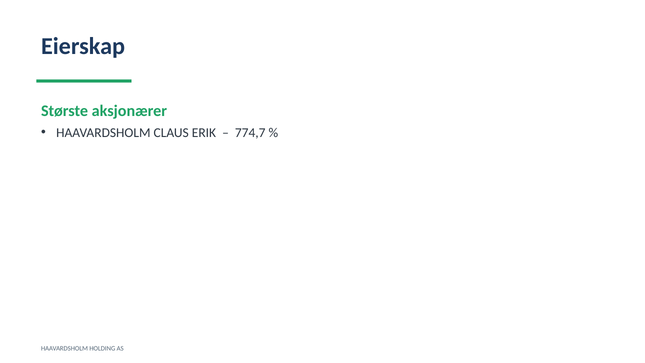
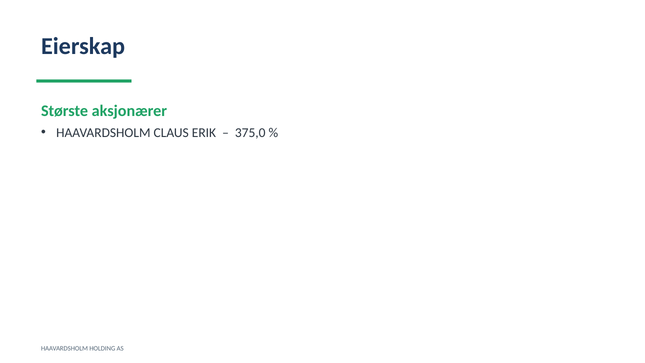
774,7: 774,7 -> 375,0 (250, 133)
